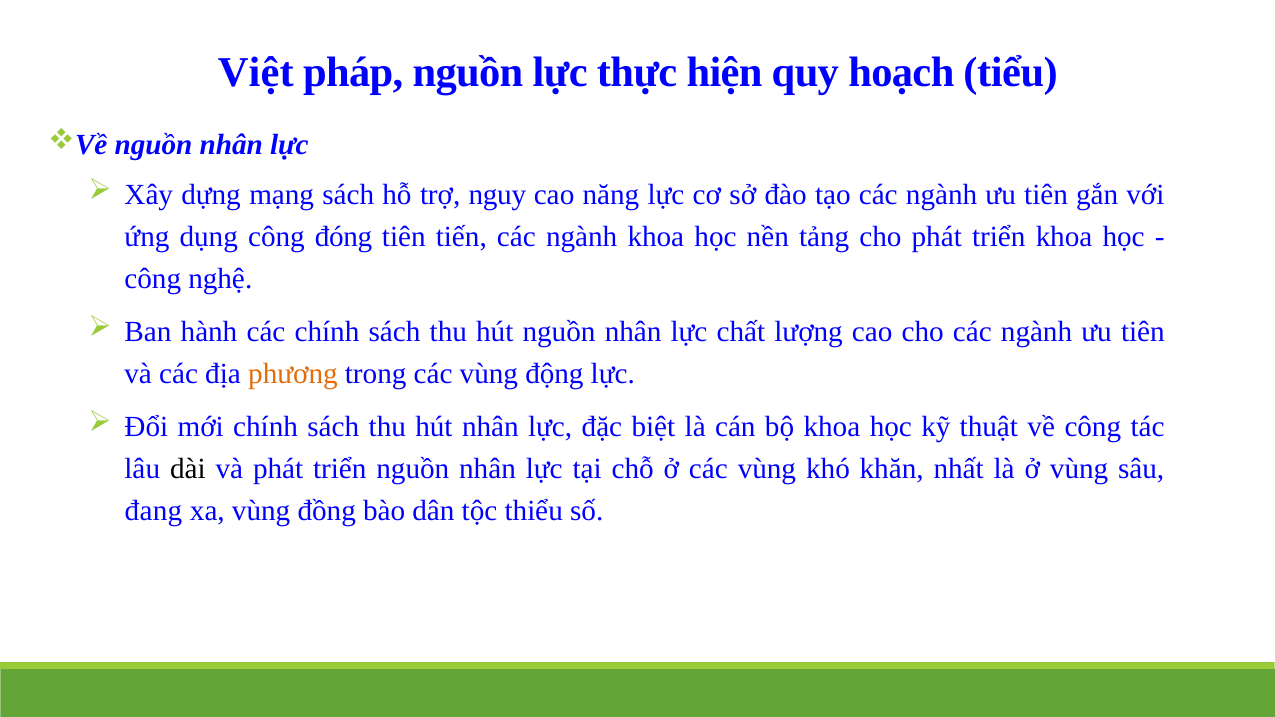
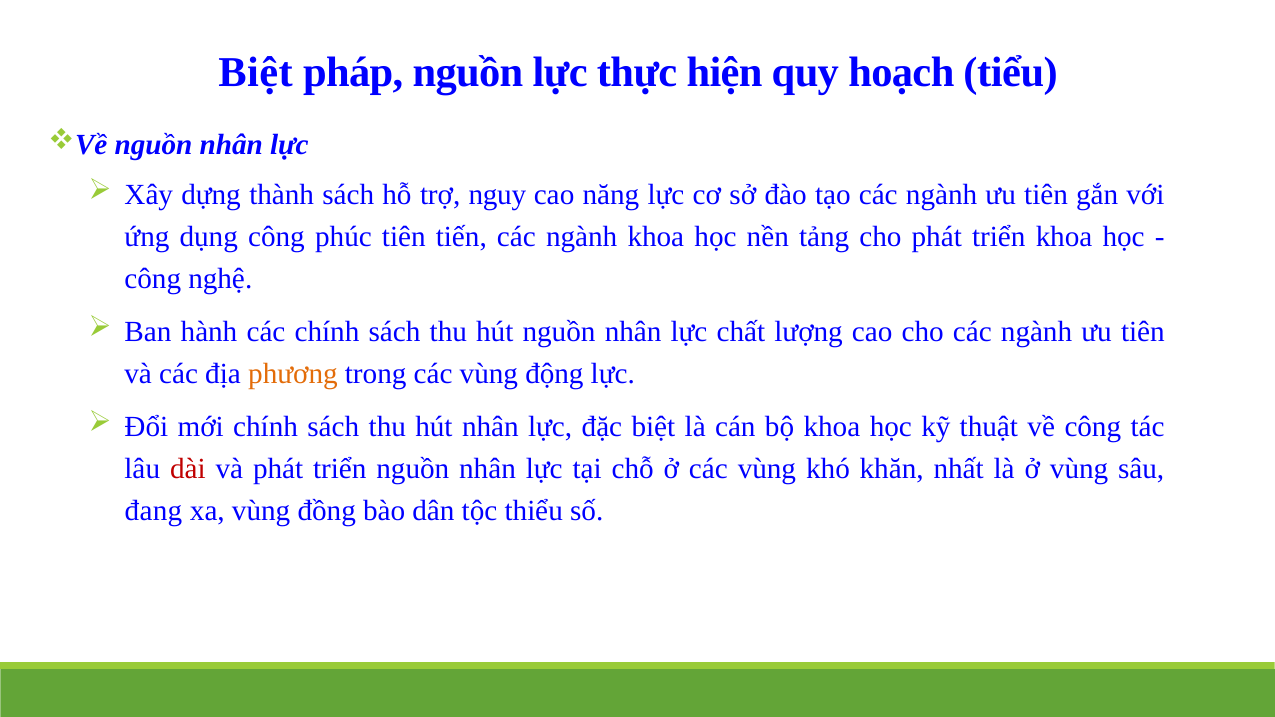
Việt: Việt -> Biệt (256, 72)
mạng: mạng -> thành (282, 195)
đóng: đóng -> phúc (343, 237)
dài colour: black -> red (188, 469)
